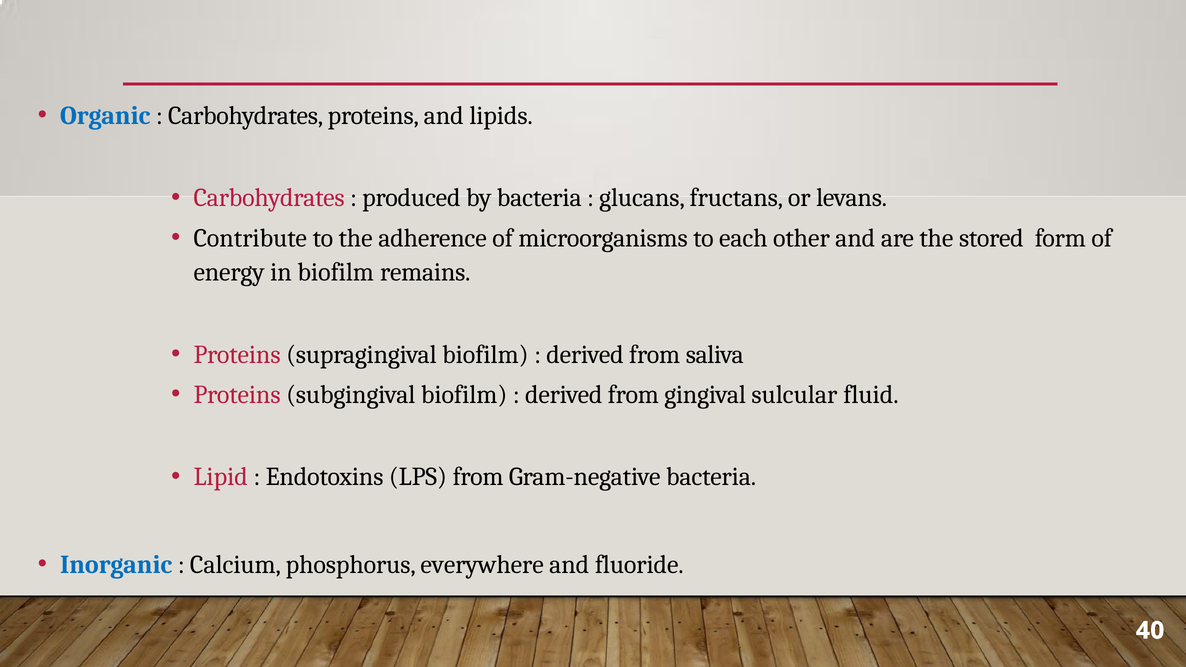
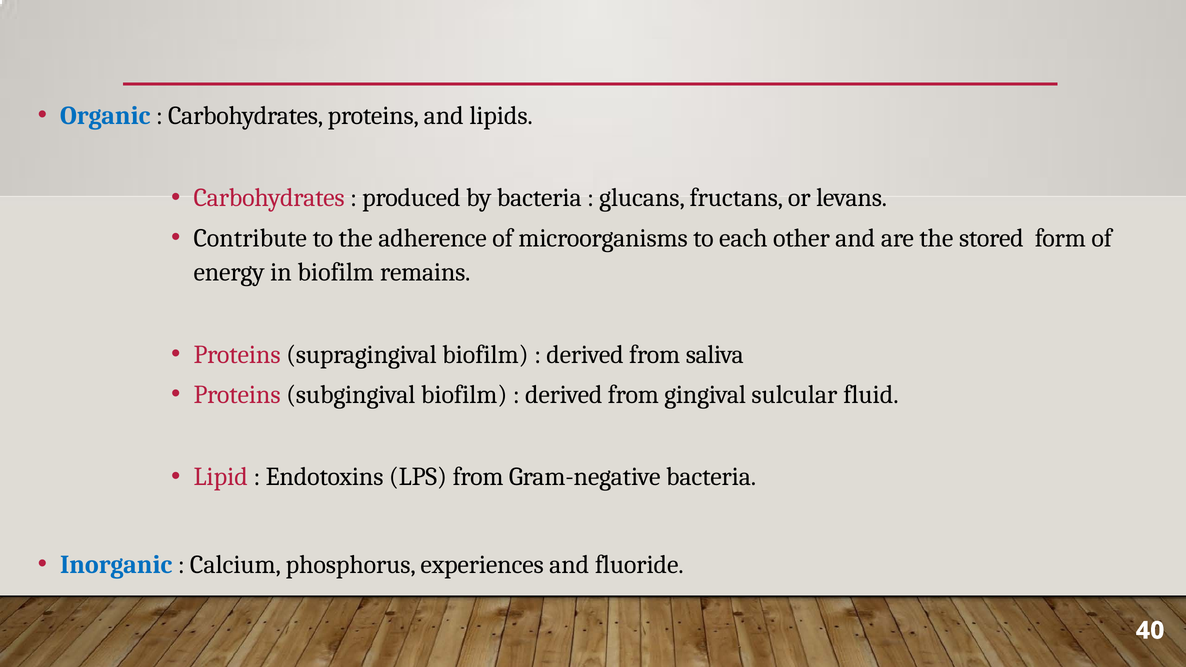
everywhere: everywhere -> experiences (482, 565)
